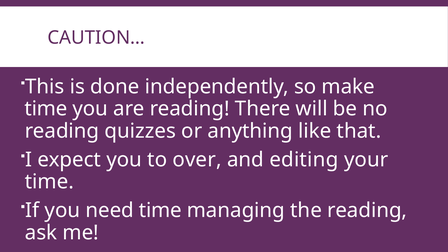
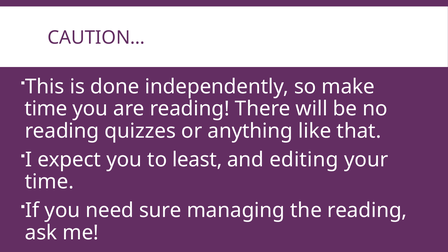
over: over -> least (197, 160)
need time: time -> sure (160, 210)
